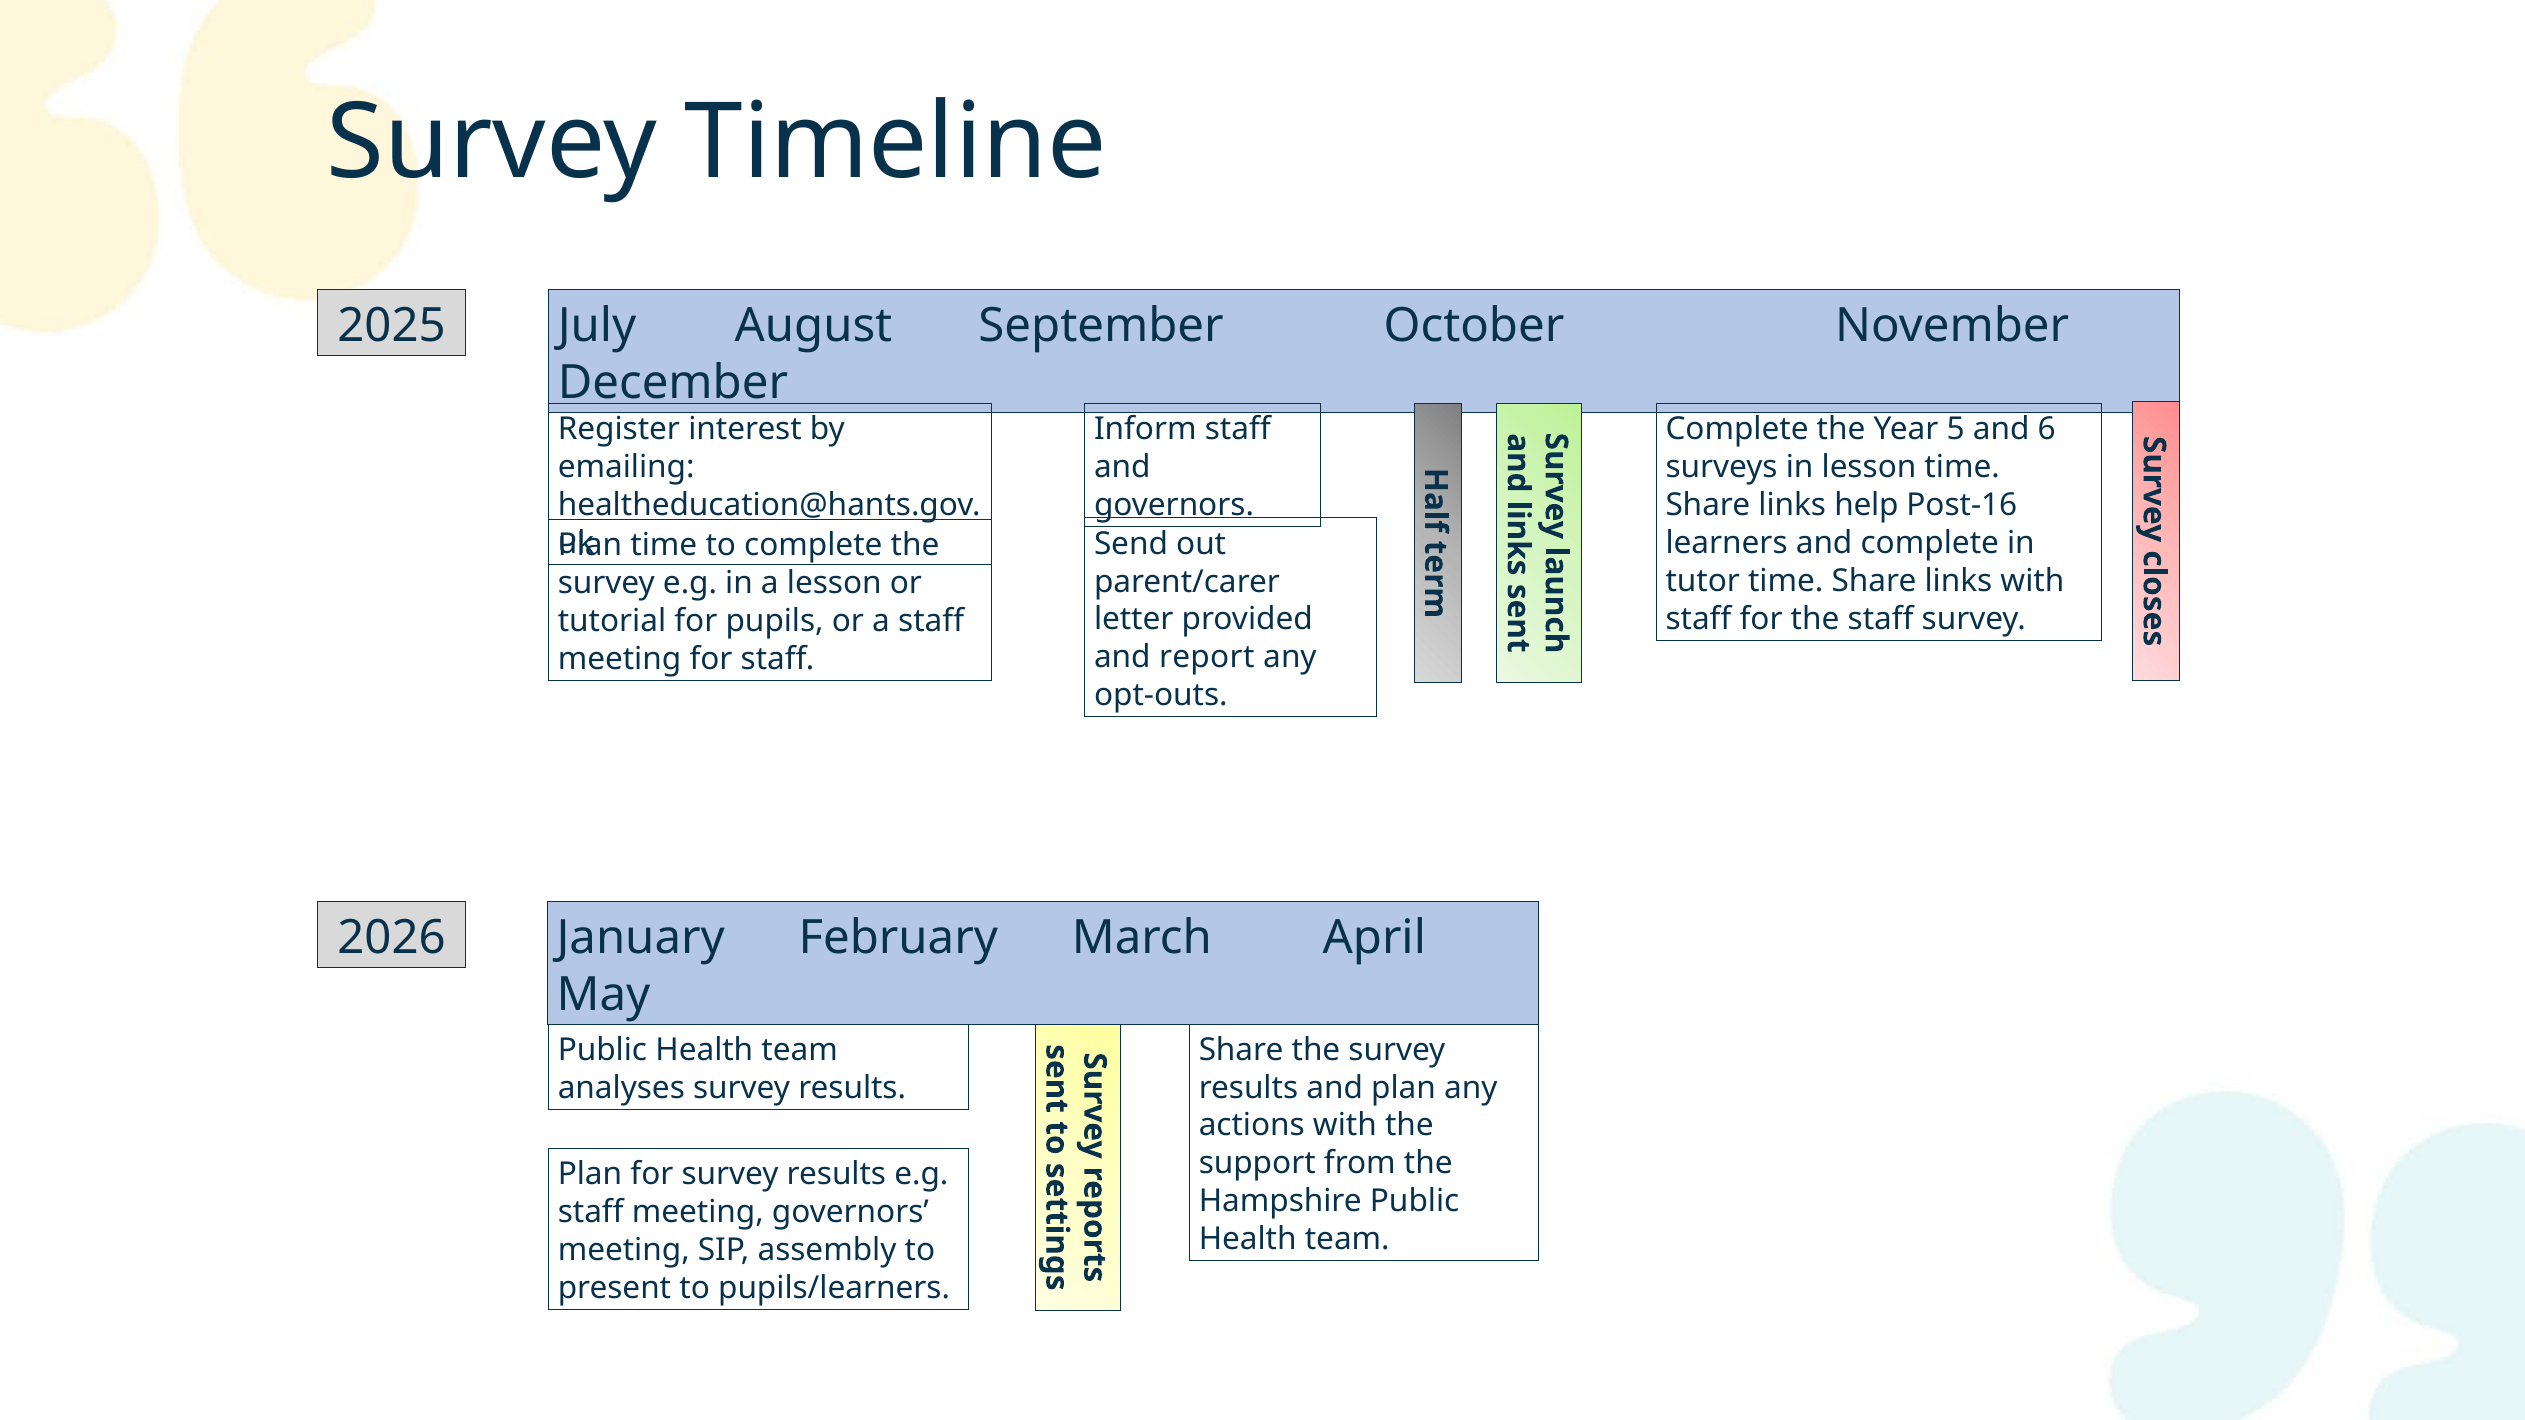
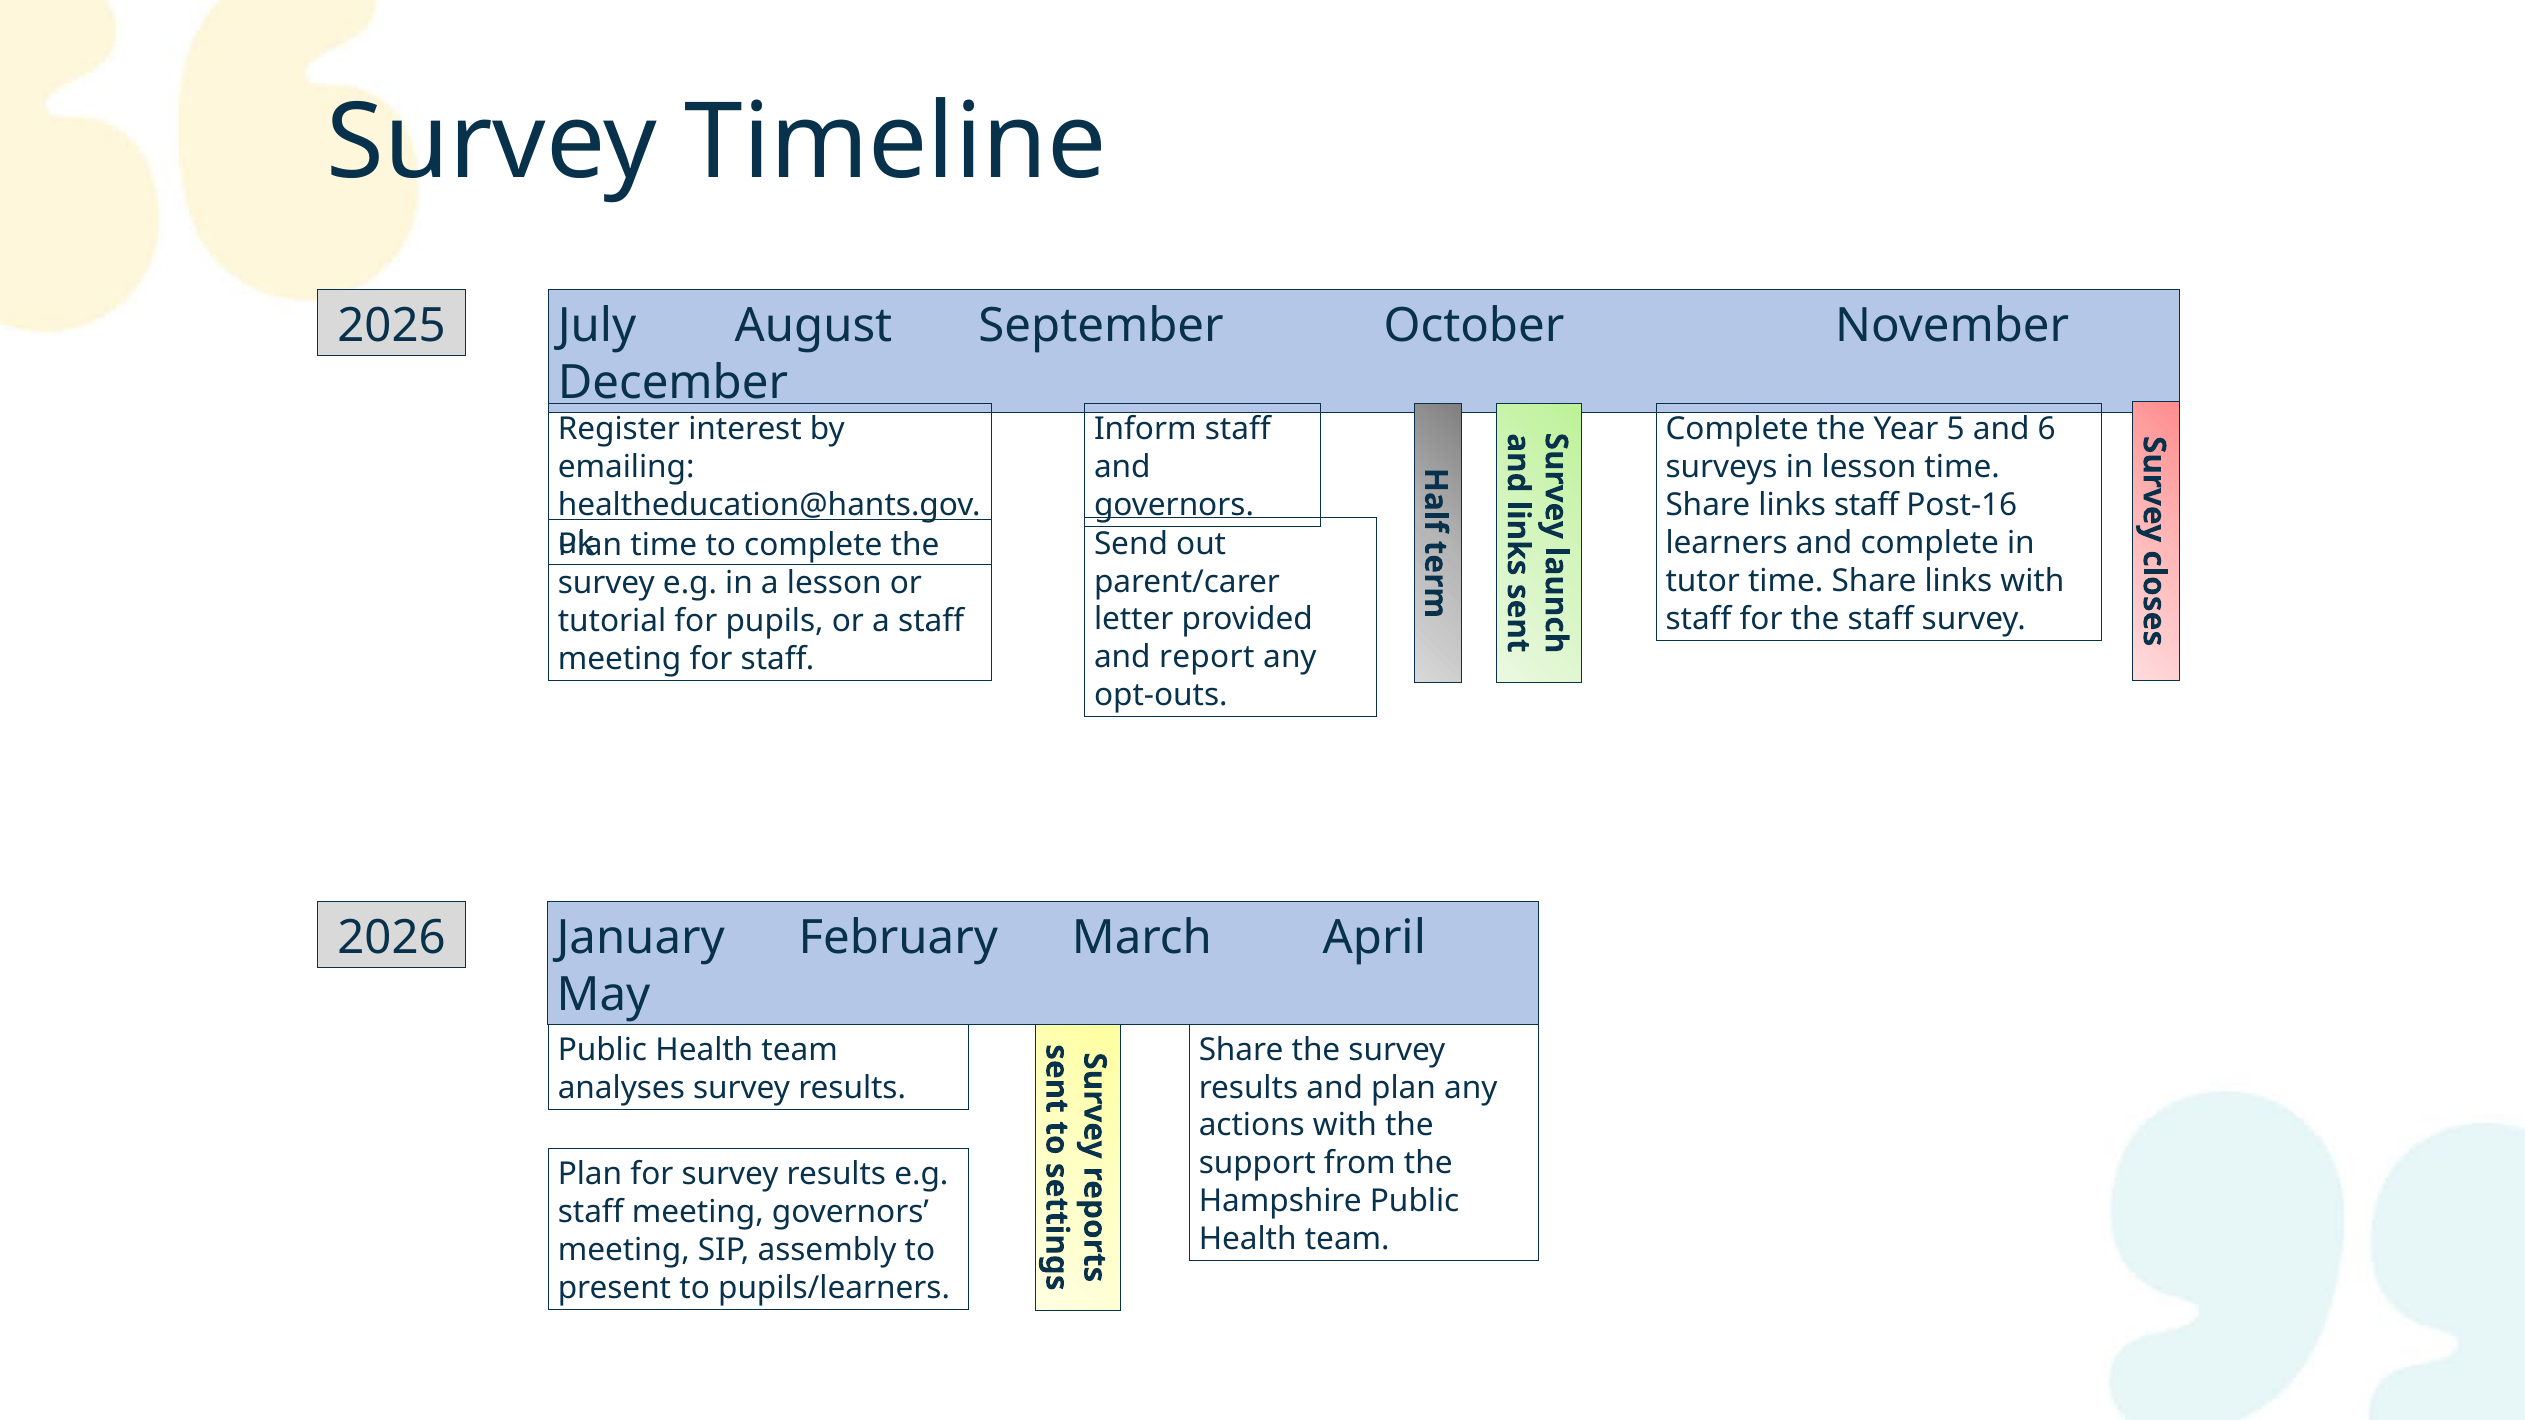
links help: help -> staff (1866, 505)
